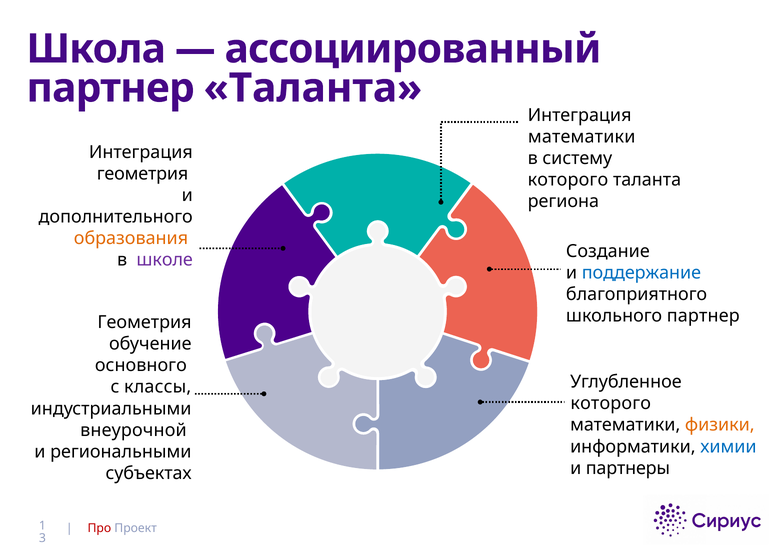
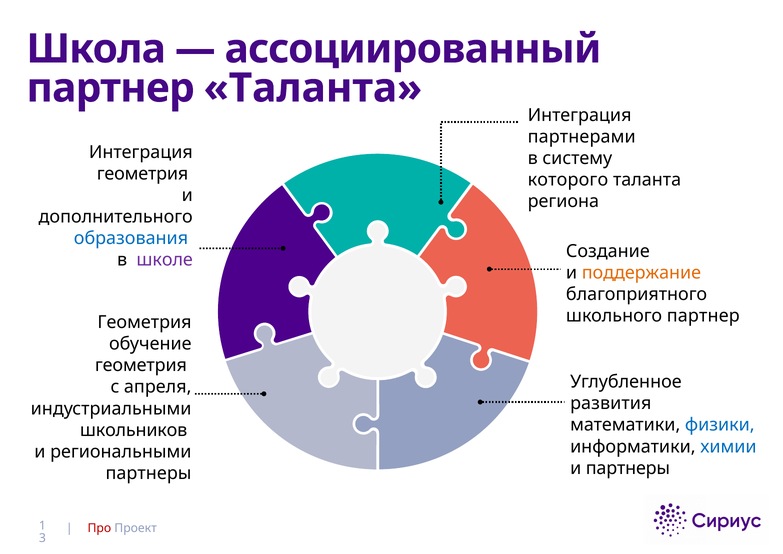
математики: математики -> партнерами (582, 137)
образования colour: orange -> blue (131, 238)
поддержание colour: blue -> orange (641, 273)
основного: основного -> геометрия (141, 365)
классы: классы -> апреля (158, 387)
которого: которого -> развития (611, 403)
физики colour: orange -> blue (720, 425)
внеурочной: внеурочной -> школьников (134, 430)
субъектах: субъектах -> партнеры (149, 473)
